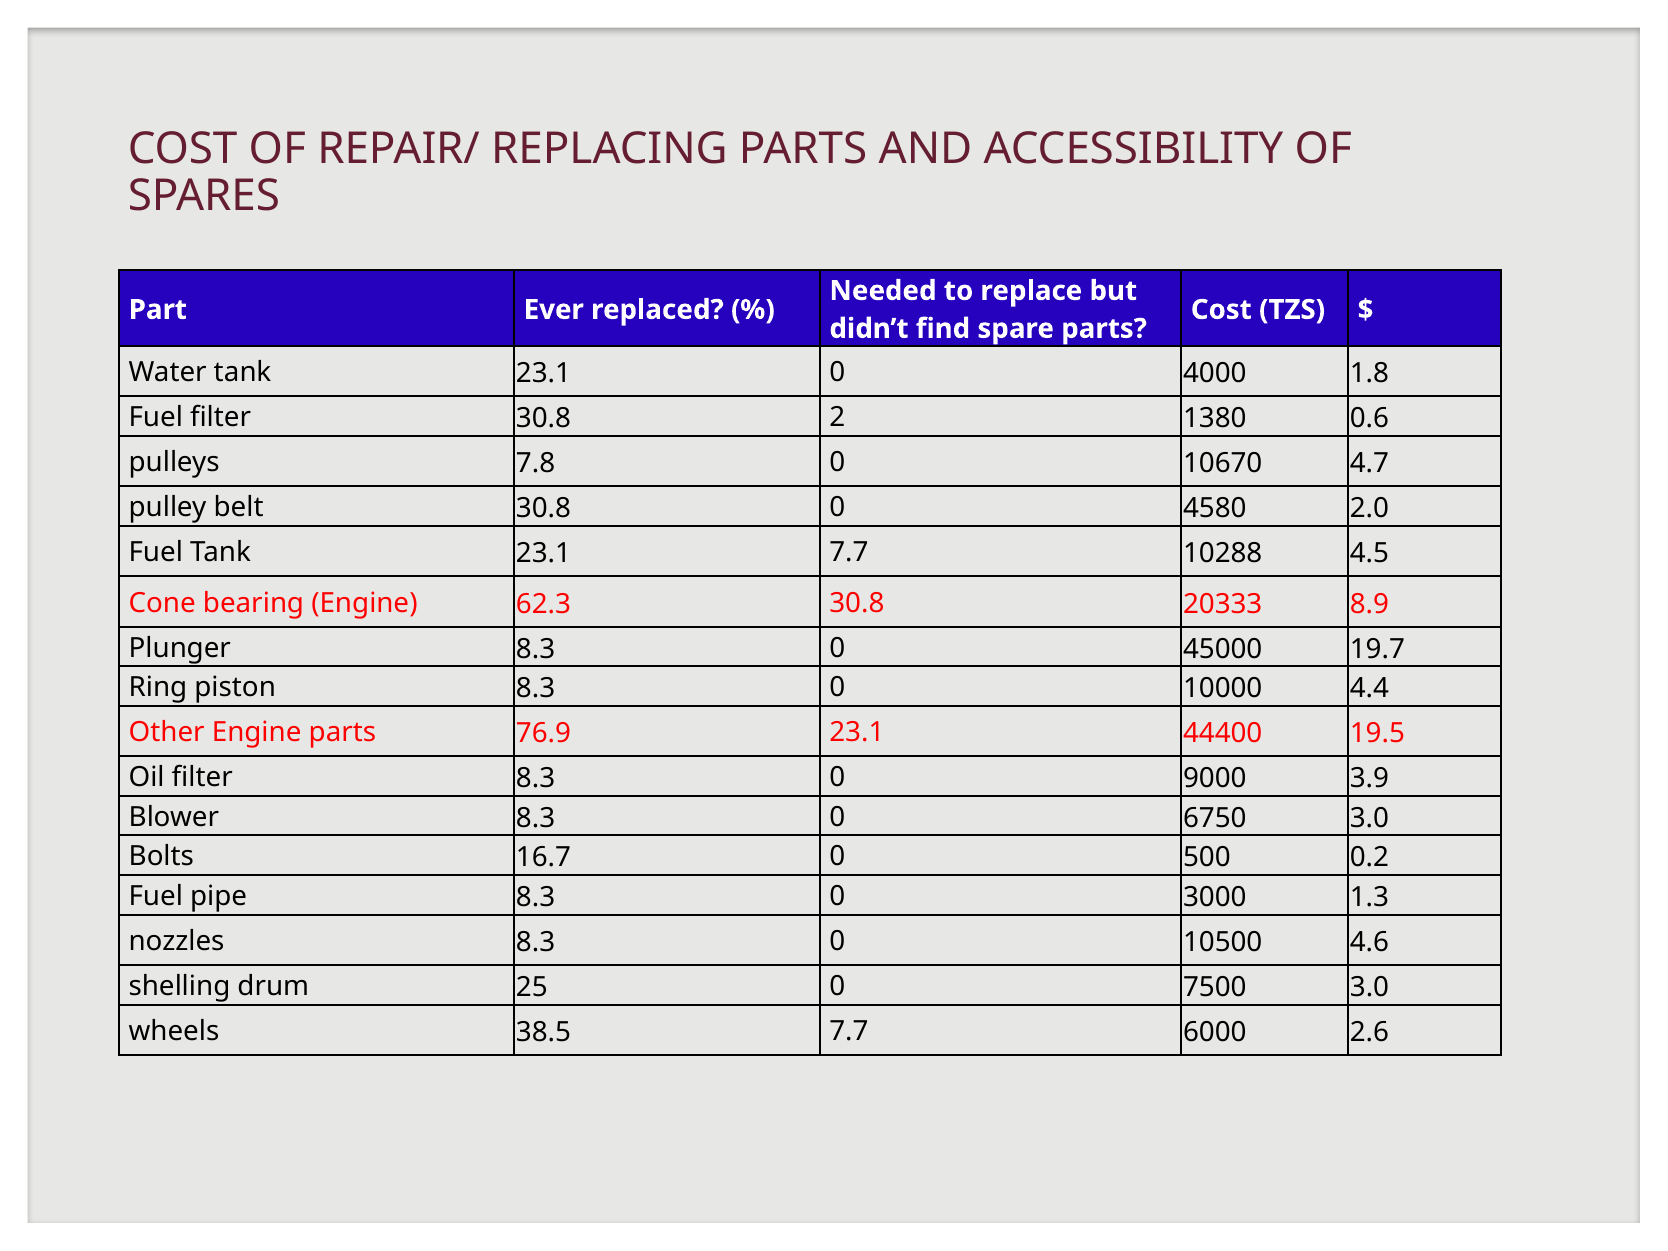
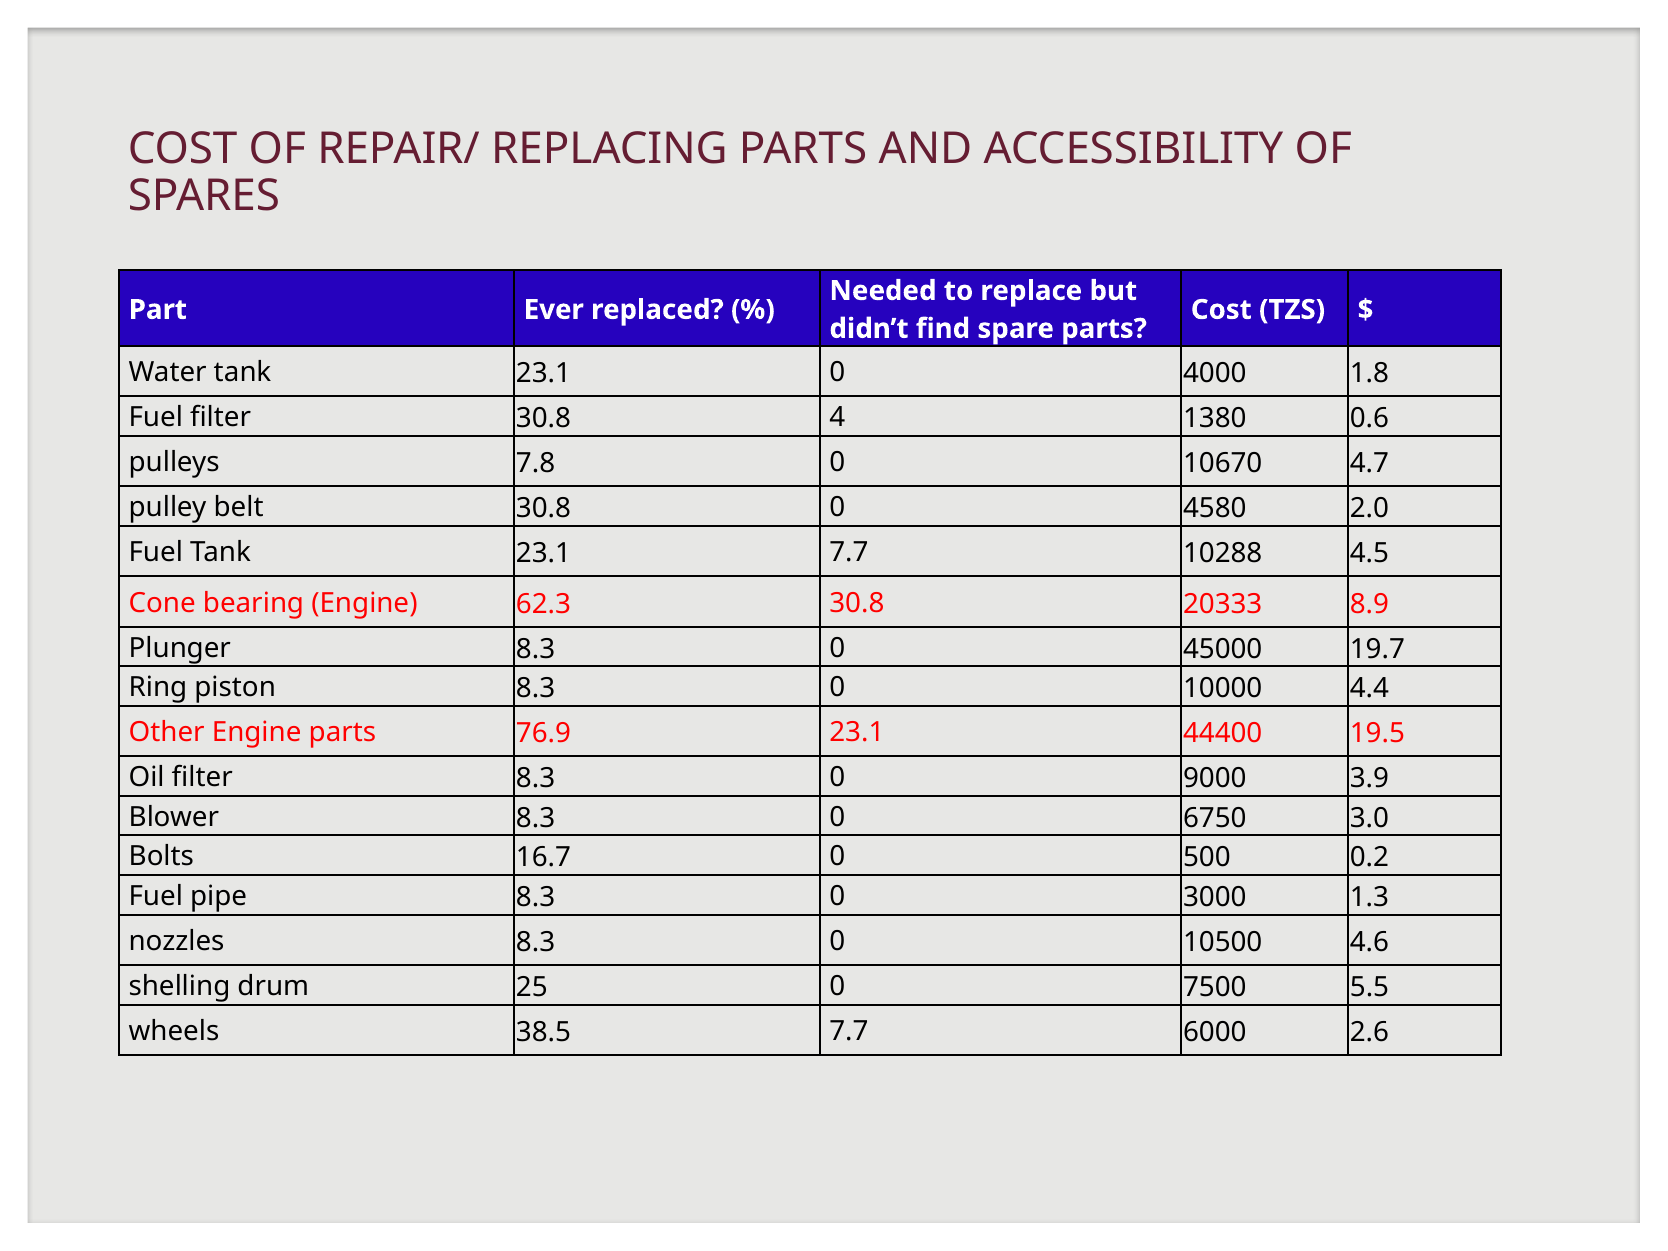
2: 2 -> 4 (837, 418)
7500 3.0: 3.0 -> 5.5 (1370, 987)
